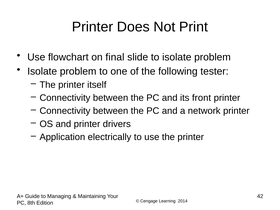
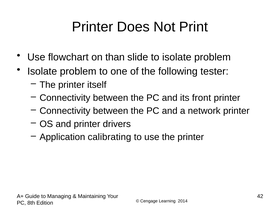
final: final -> than (115, 57)
electrically: electrically -> calibrating (109, 137)
